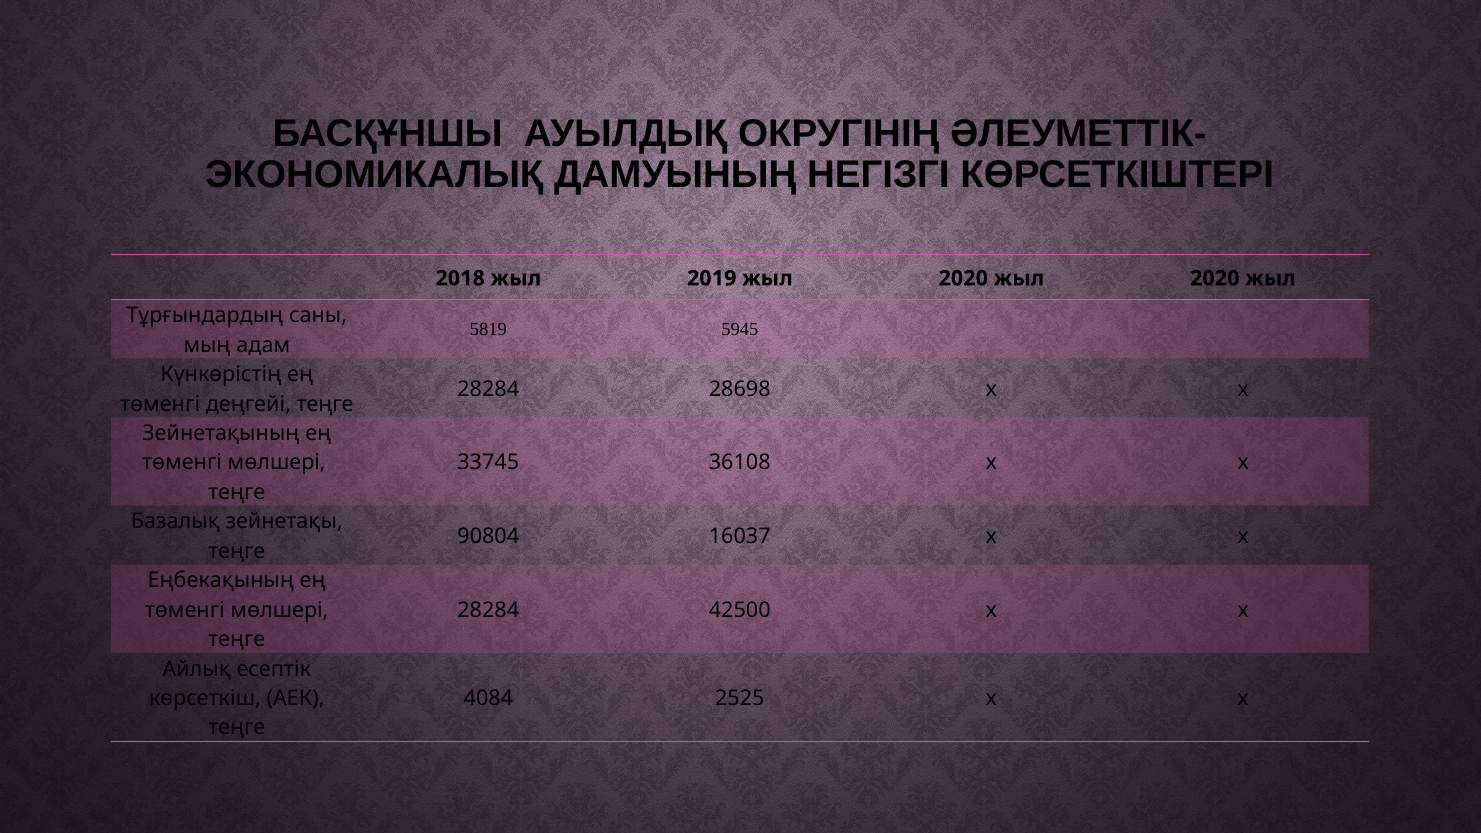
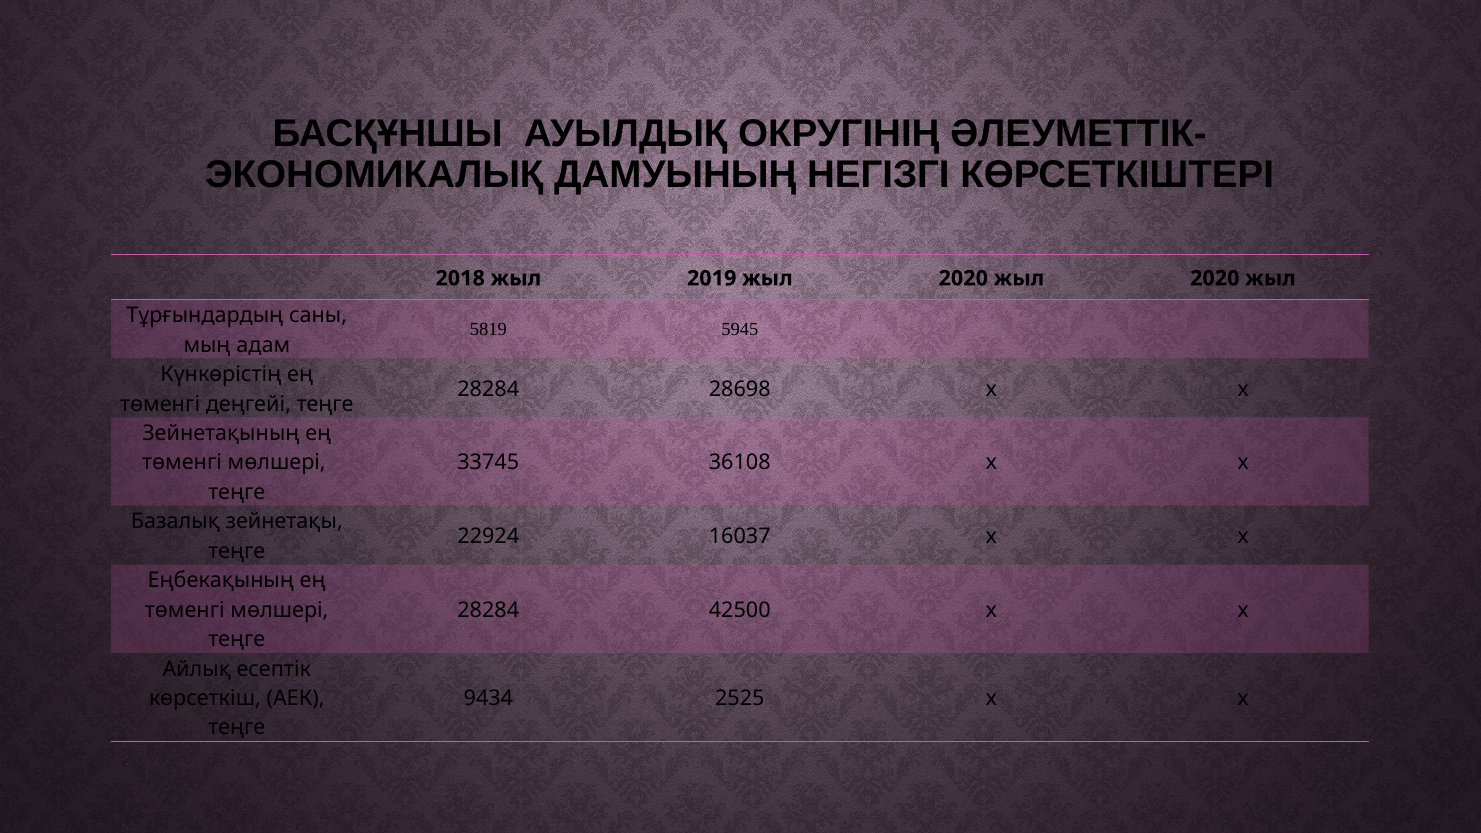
90804: 90804 -> 22924 (488, 536)
4084: 4084 -> 9434 (488, 698)
